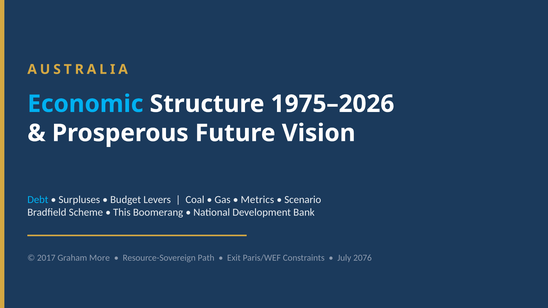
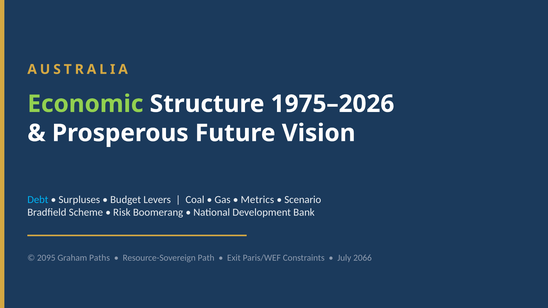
Economic colour: light blue -> light green (85, 104)
This: This -> Risk (122, 213)
2017: 2017 -> 2095 (46, 258)
More: More -> Paths (100, 258)
2076: 2076 -> 2066 (363, 258)
